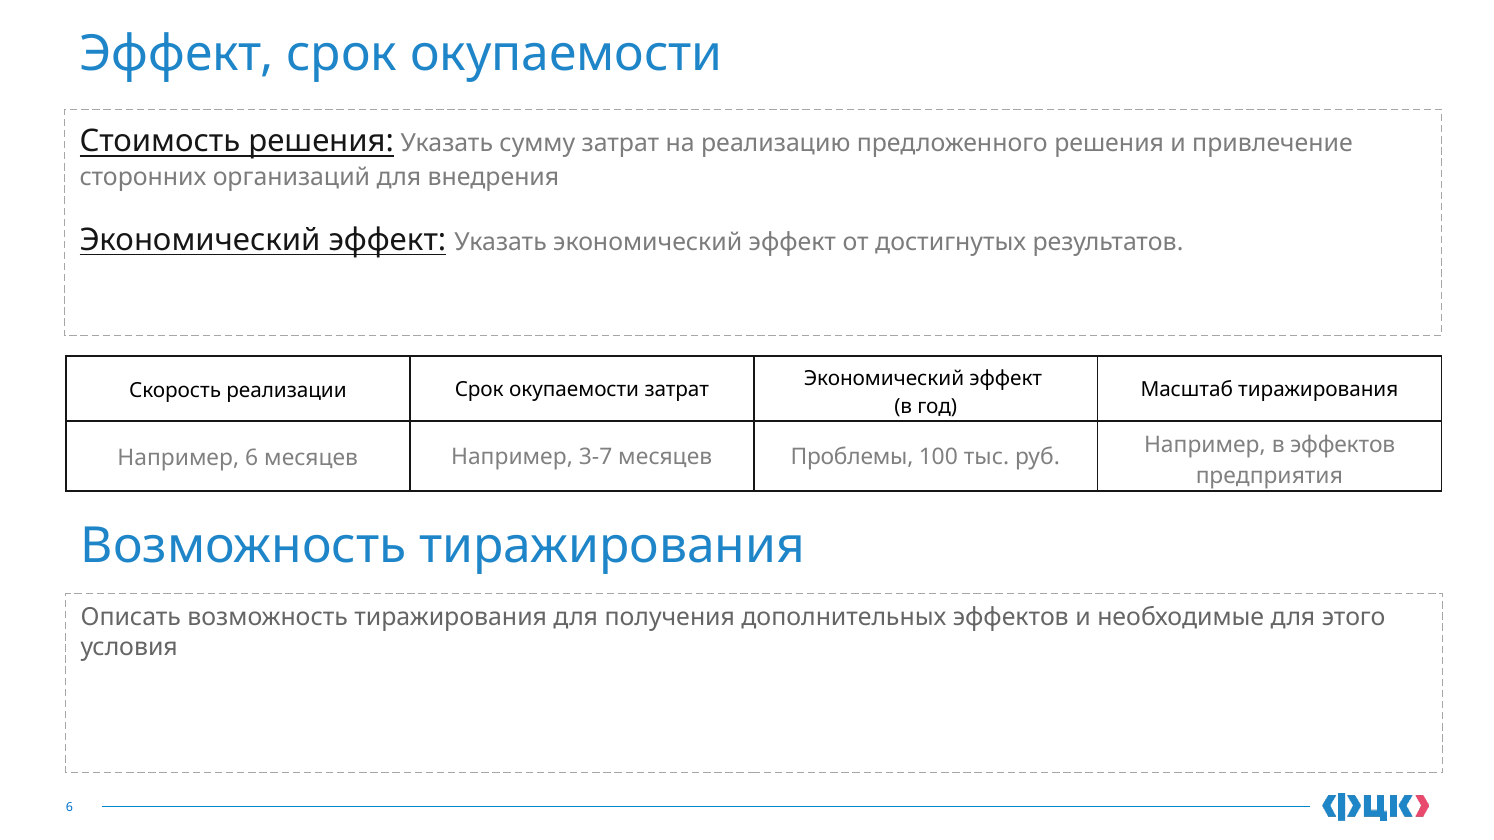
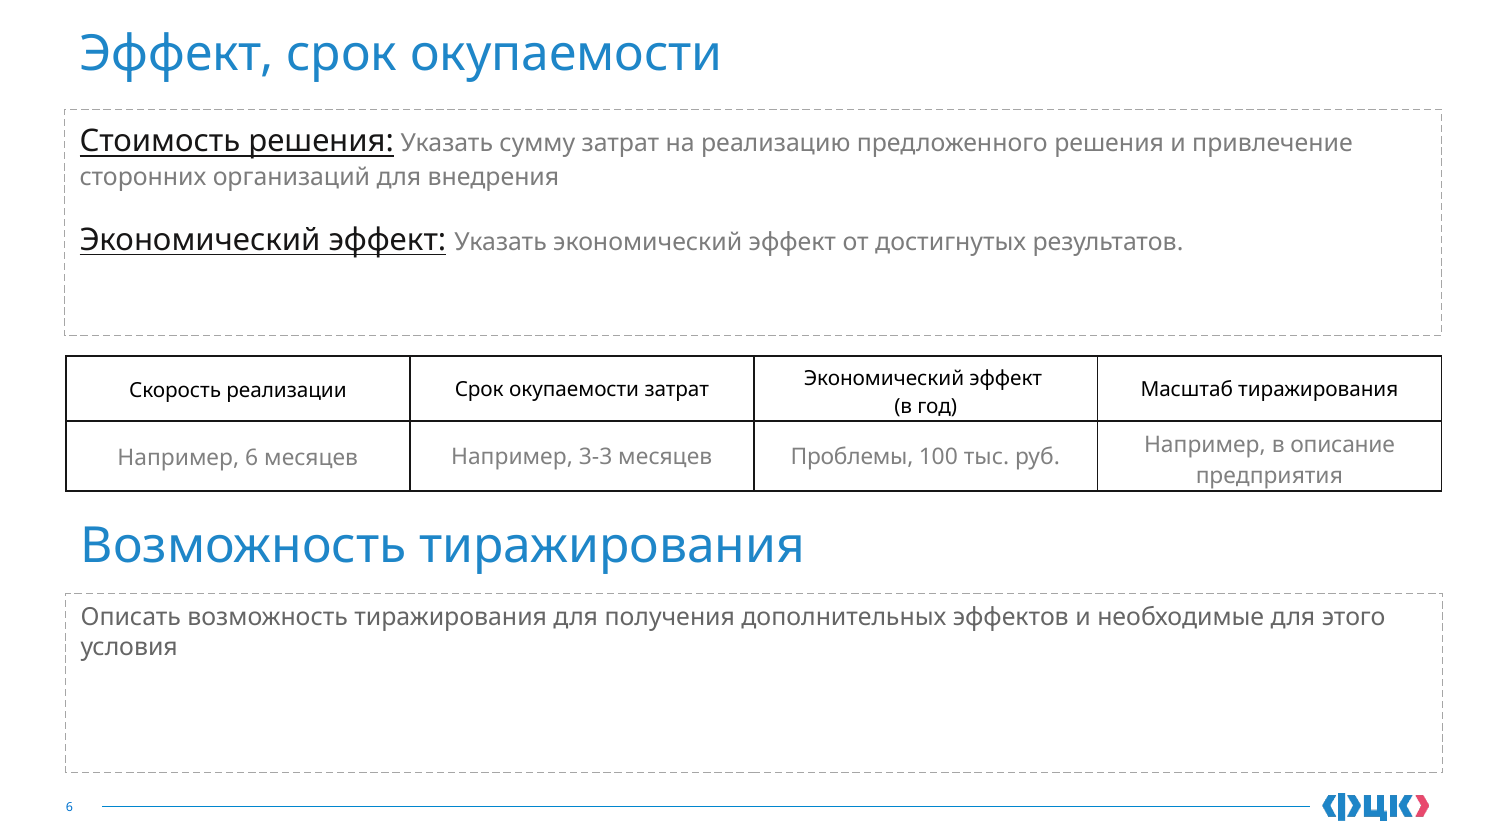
в эффектов: эффектов -> описание (1343, 445)
3-7: 3-7 -> 3-3 (596, 457)
